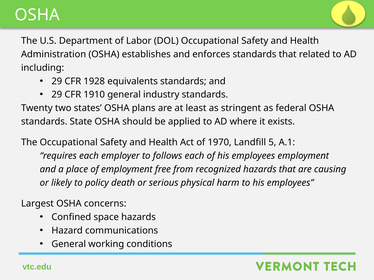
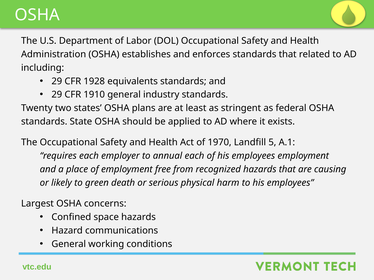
follows: follows -> annual (168, 156)
policy: policy -> green (97, 183)
